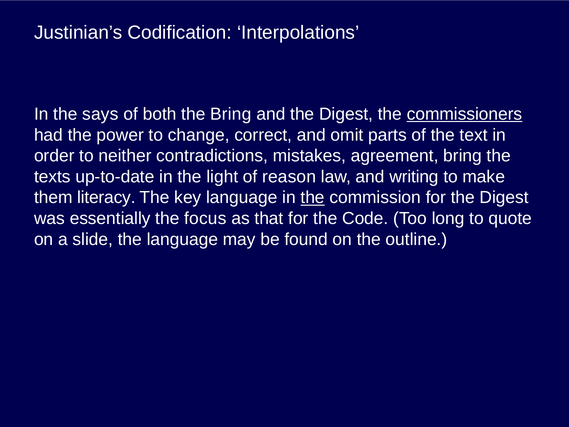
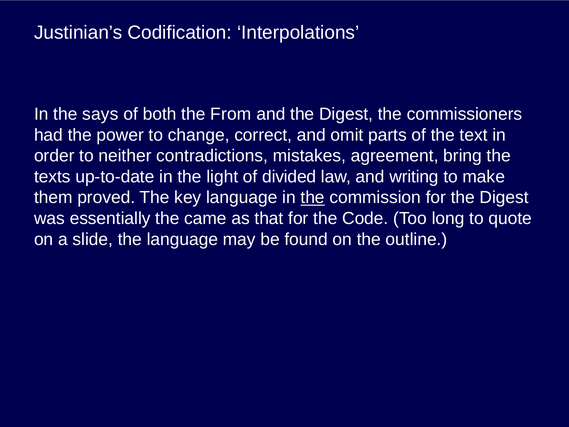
the Bring: Bring -> From (231, 114)
commissioners underline: present -> none (465, 114)
reason: reason -> divided (289, 177)
literacy: literacy -> proved (106, 197)
focus: focus -> came (205, 218)
